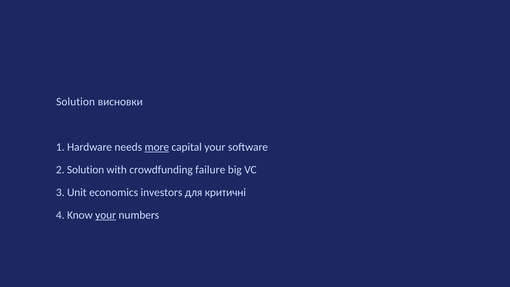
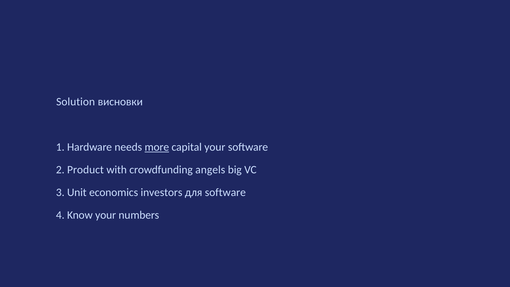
2 Solution: Solution -> Product (85, 170)
failure: failure -> angels (210, 170)
для критичні: критичні -> software (225, 192)
your underline: present -> none (106, 215)
